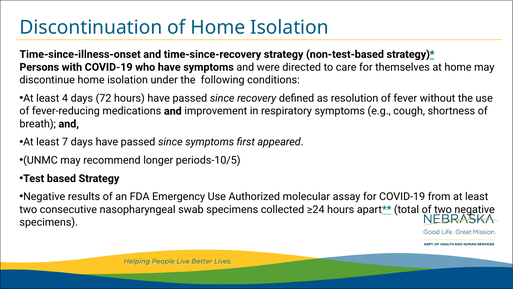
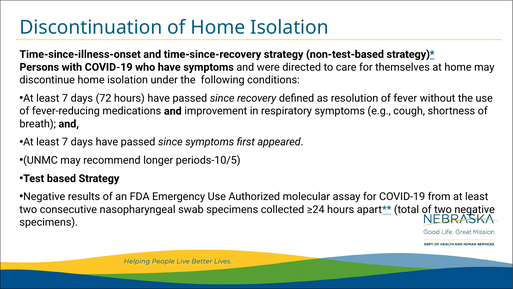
4: 4 -> 7 (65, 98)
